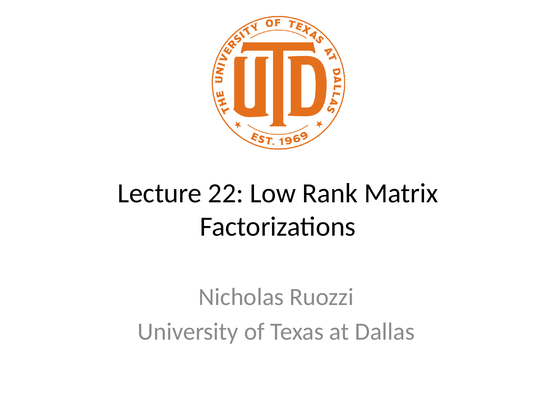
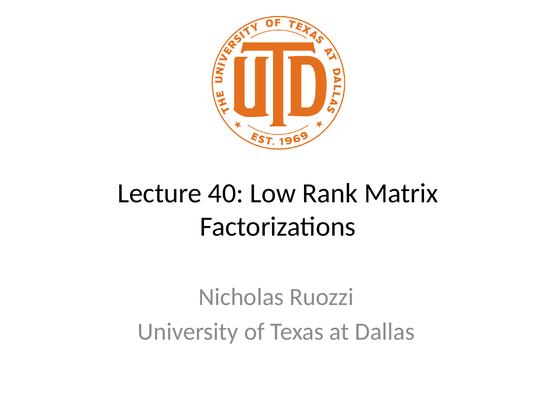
22: 22 -> 40 (226, 193)
